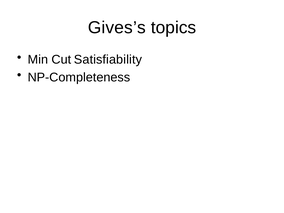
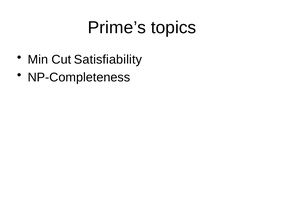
Gives’s: Gives’s -> Prime’s (117, 27)
